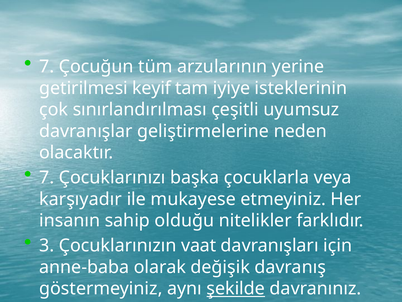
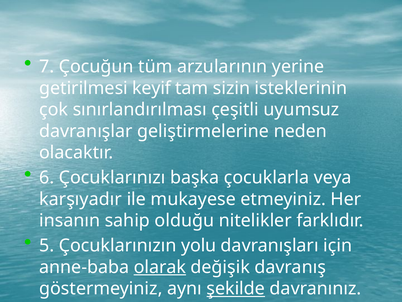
iyiye: iyiye -> sizin (232, 88)
7: 7 -> 6 (47, 177)
3: 3 -> 5 (47, 245)
vaat: vaat -> yolu (199, 245)
olarak underline: none -> present (160, 267)
